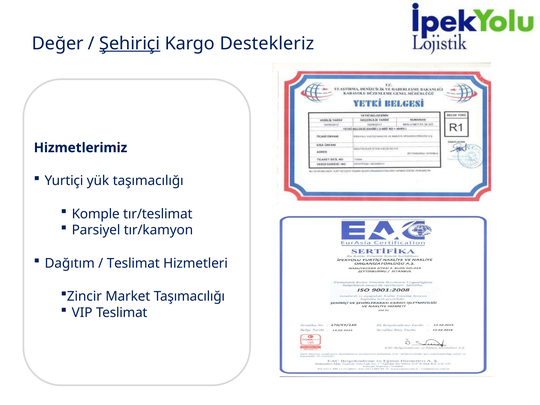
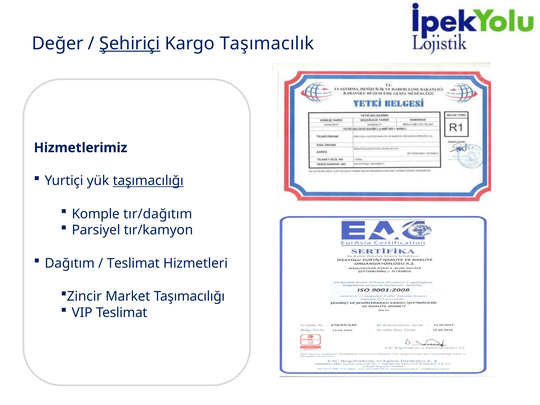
Destekleriz: Destekleriz -> Taşımacılık (267, 43)
taşımacılığı underline: none -> present (148, 181)
tır/teslimat: tır/teslimat -> tır/dağıtım (158, 214)
